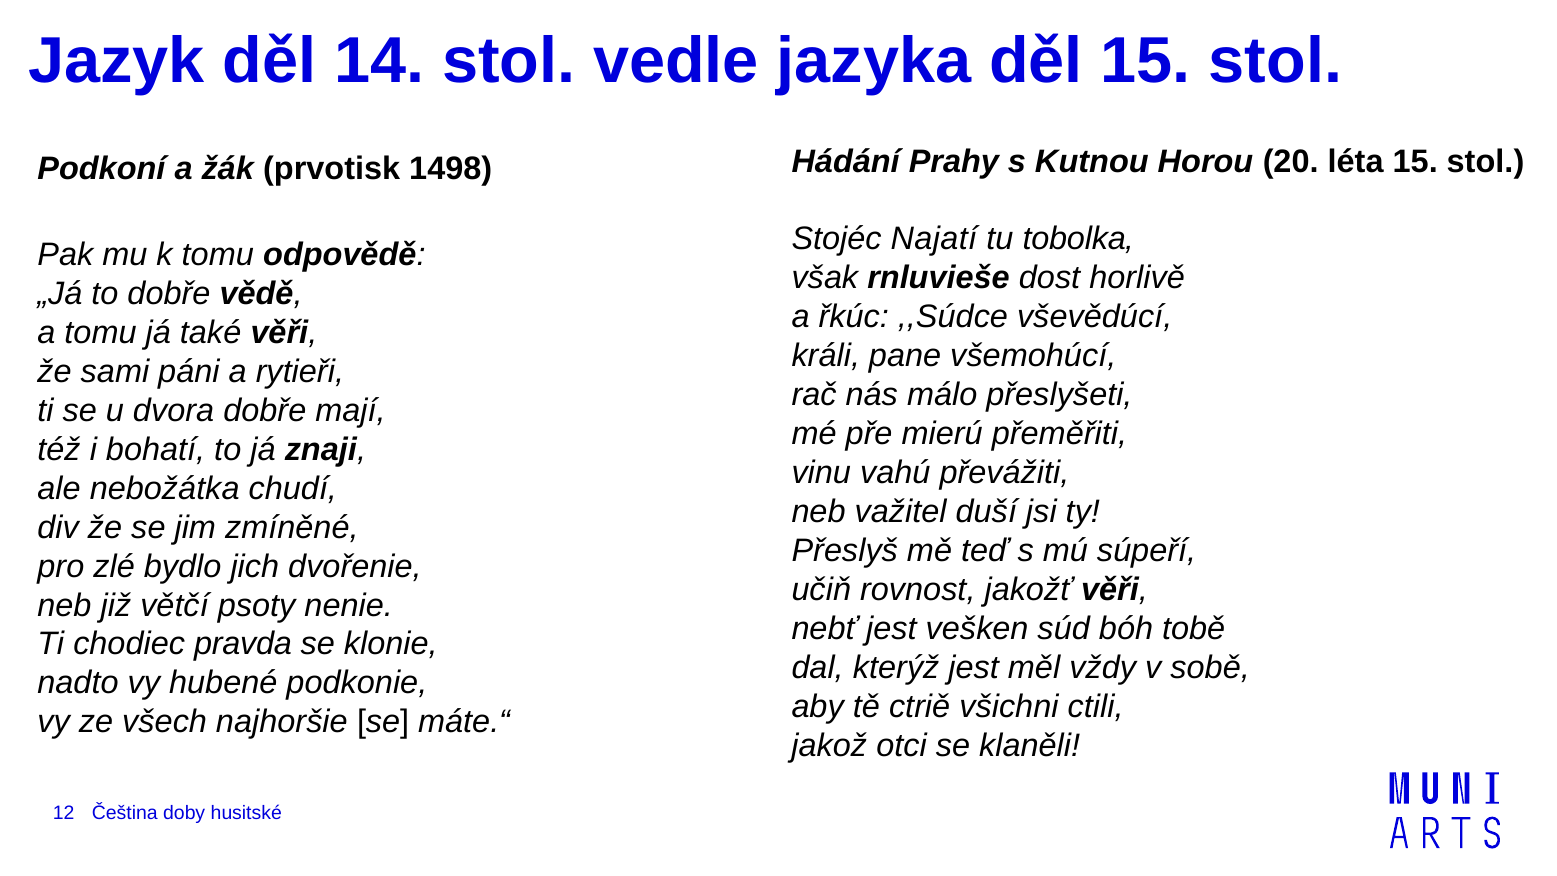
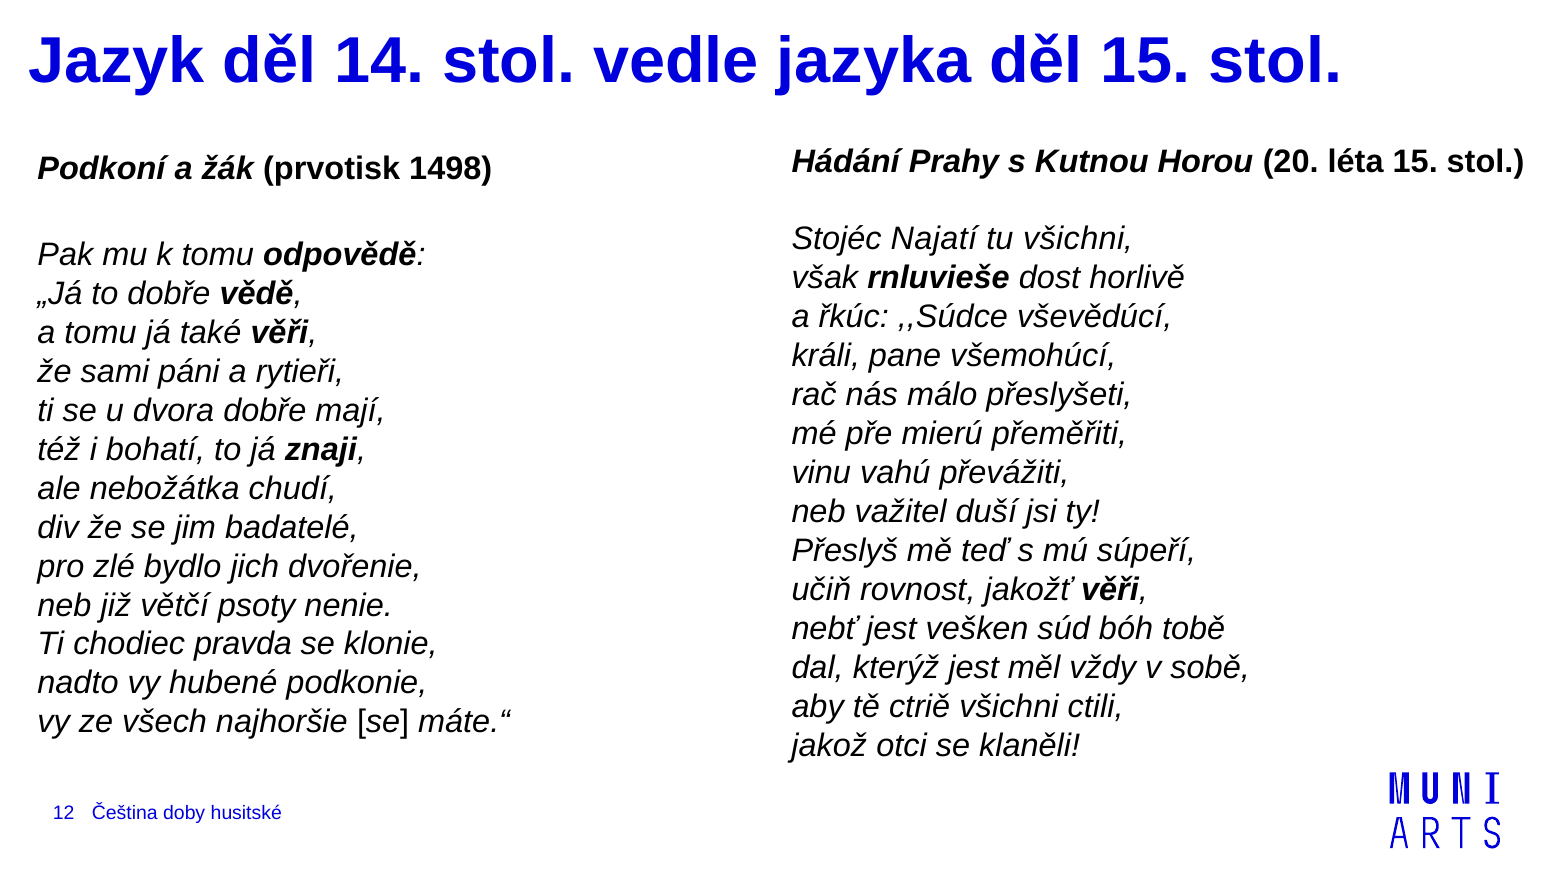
tobolka‚: tobolka‚ -> všichni‚ (1077, 239)
zmíněné: zmíněné -> badatelé (292, 527)
